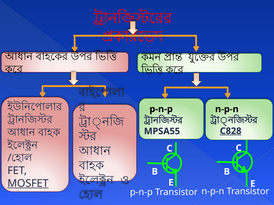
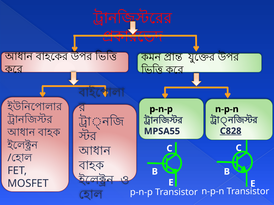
MOSFET underline: present -> none (28, 184)
